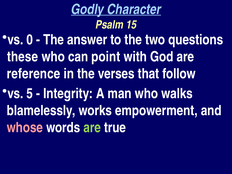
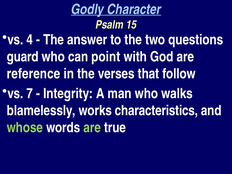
0: 0 -> 4 (30, 40)
these: these -> guard (23, 57)
5: 5 -> 7 (30, 94)
empowerment: empowerment -> characteristics (156, 111)
whose colour: pink -> light green (25, 128)
